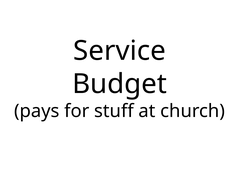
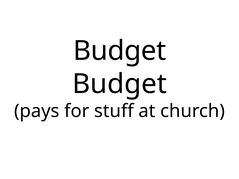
Service: Service -> Budget (120, 51)
